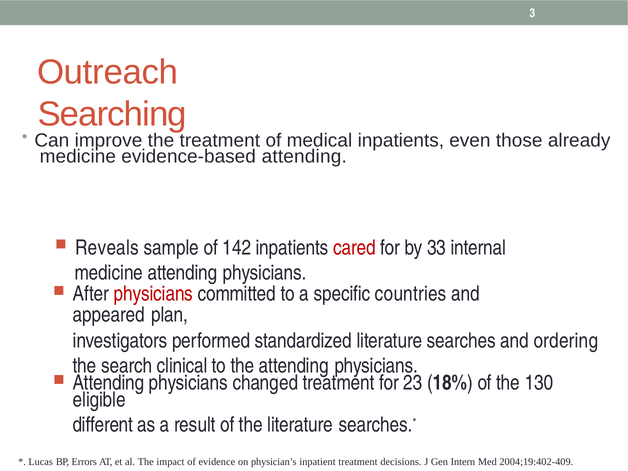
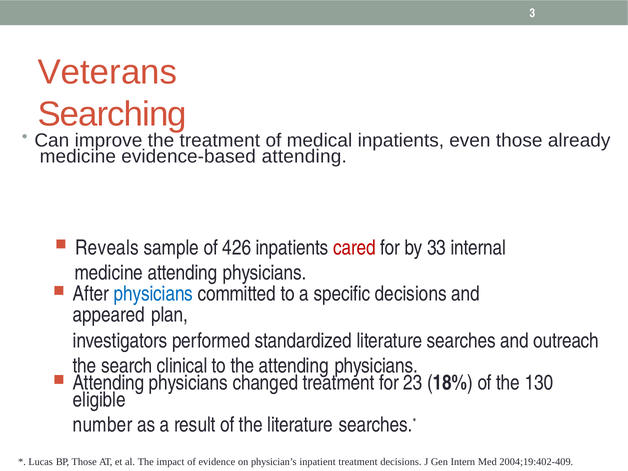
Outreach: Outreach -> Veterans (107, 72)
142: 142 -> 426 (237, 248)
physicians colour: red -> blue (154, 294)
specific countries: countries -> decisions (411, 294)
ordering: ordering -> outreach (566, 341)
different: different -> number (103, 425)
BP Errors: Errors -> Those (84, 462)
